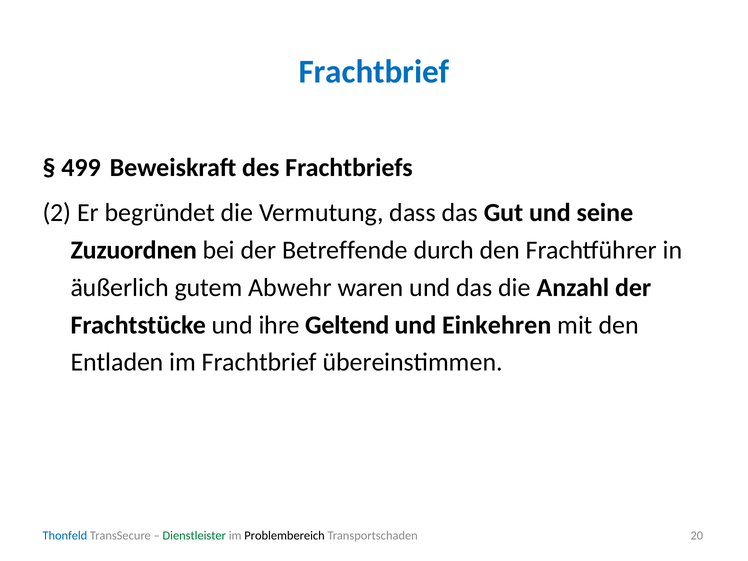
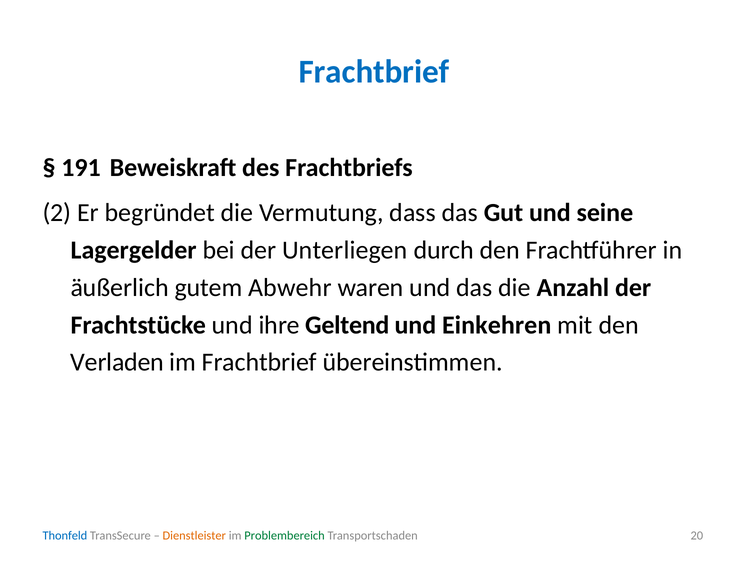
499: 499 -> 191 (81, 168)
Zuzuordnen: Zuzuordnen -> Lagergelder (134, 250)
Betreffende: Betreffende -> Unterliegen (345, 250)
Entladen: Entladen -> Verladen (117, 362)
Dienstleister colour: green -> orange (194, 536)
Problembereich colour: black -> green (285, 536)
